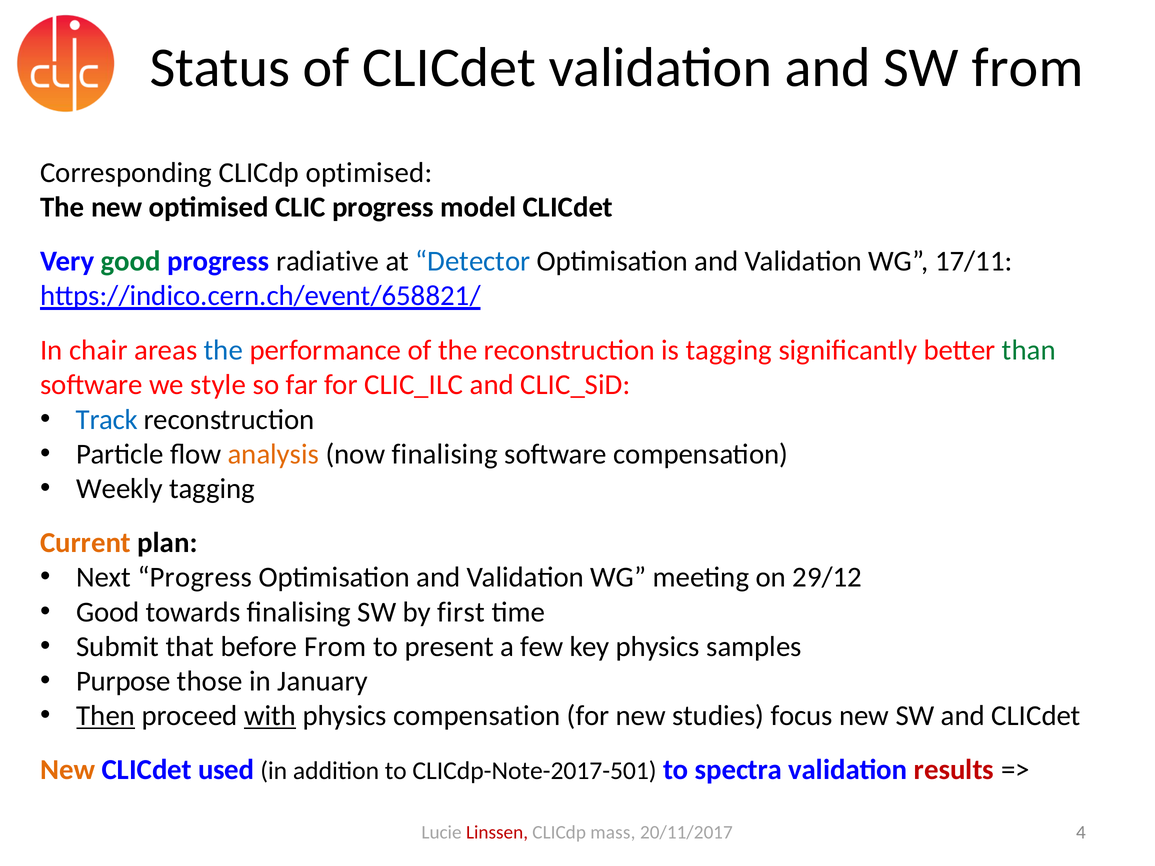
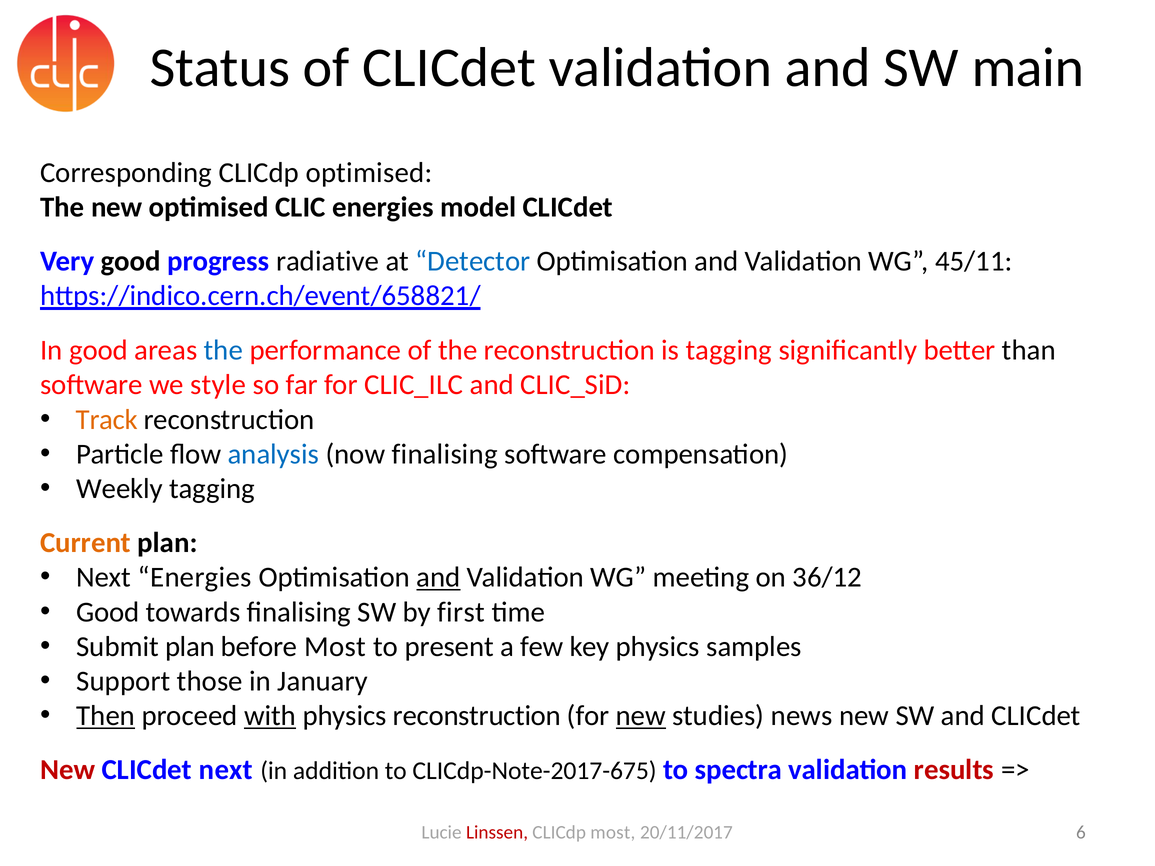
SW from: from -> main (1028, 68)
CLIC progress: progress -> energies (383, 207)
good colour: green -> black (131, 261)
17/11: 17/11 -> 45/11 (974, 261)
In chair: chair -> good (99, 350)
than colour: green -> black (1029, 350)
Track colour: blue -> orange (107, 420)
analysis colour: orange -> blue (273, 454)
Next Progress: Progress -> Energies (195, 578)
and underline: none -> present (438, 578)
29/12: 29/12 -> 36/12 (827, 578)
Submit that: that -> plan (190, 647)
before From: From -> Most (335, 647)
Purpose: Purpose -> Support (123, 682)
physics compensation: compensation -> reconstruction (477, 716)
new underline: none -> present (641, 716)
focus: focus -> news (802, 716)
New colour: orange -> red (68, 770)
CLICdet used: used -> next (226, 770)
CLICdp-Note-2017-501: CLICdp-Note-2017-501 -> CLICdp-Note-2017-675 (535, 771)
CLICdp mass: mass -> most (613, 833)
4: 4 -> 6 (1081, 833)
